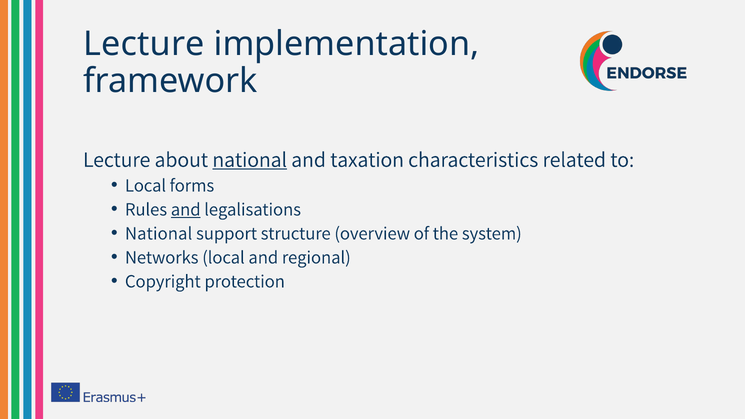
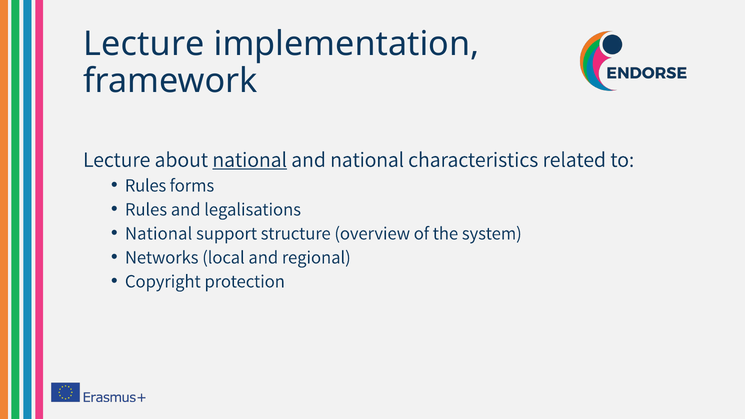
and taxation: taxation -> national (367, 160)
Local: Local -> Rules (146, 185)
and underline: present -> none (186, 209)
